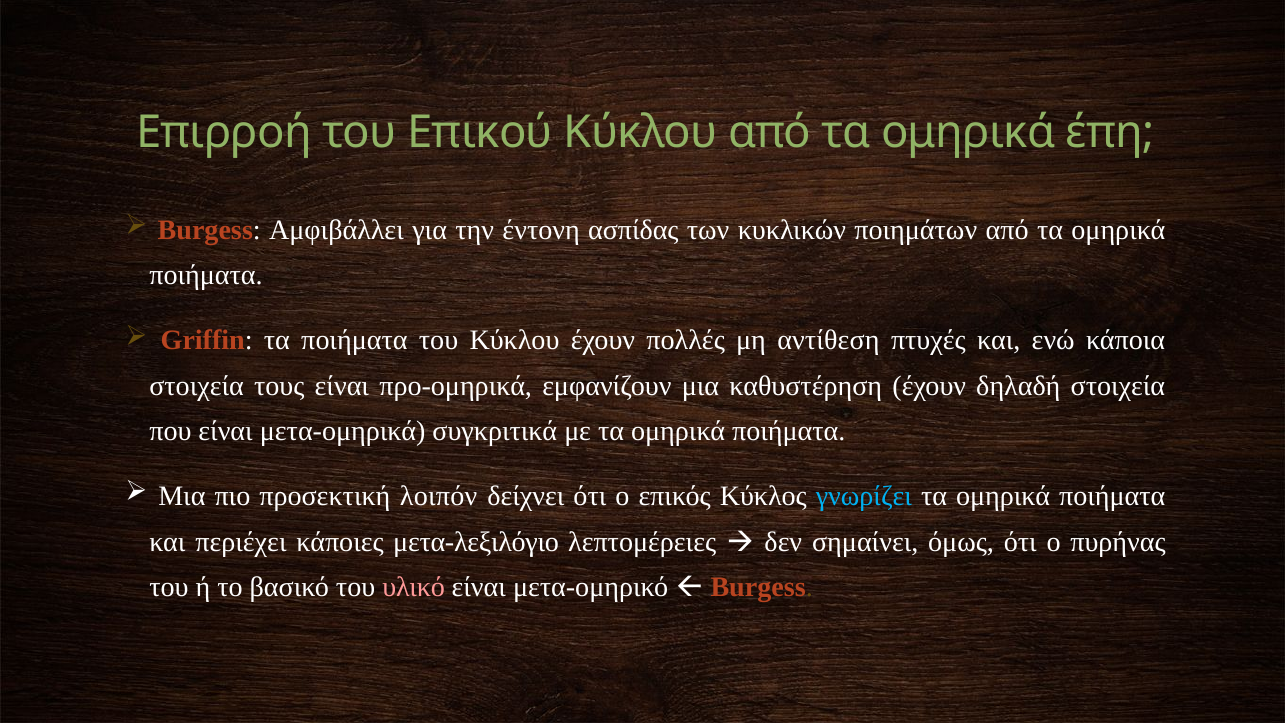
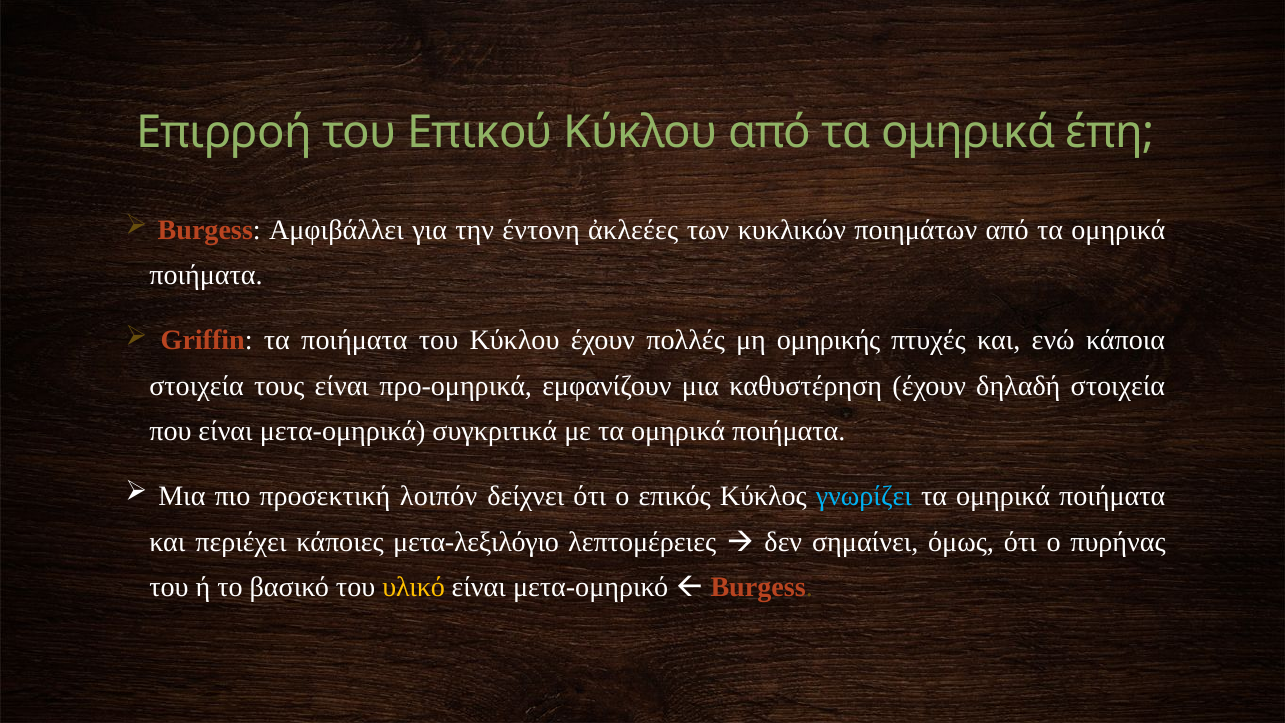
ασπίδας: ασπίδας -> ἀκλεέες (633, 230)
αντίθεση: αντίθεση -> ομηρικής (829, 340)
υλικό colour: pink -> yellow (414, 587)
